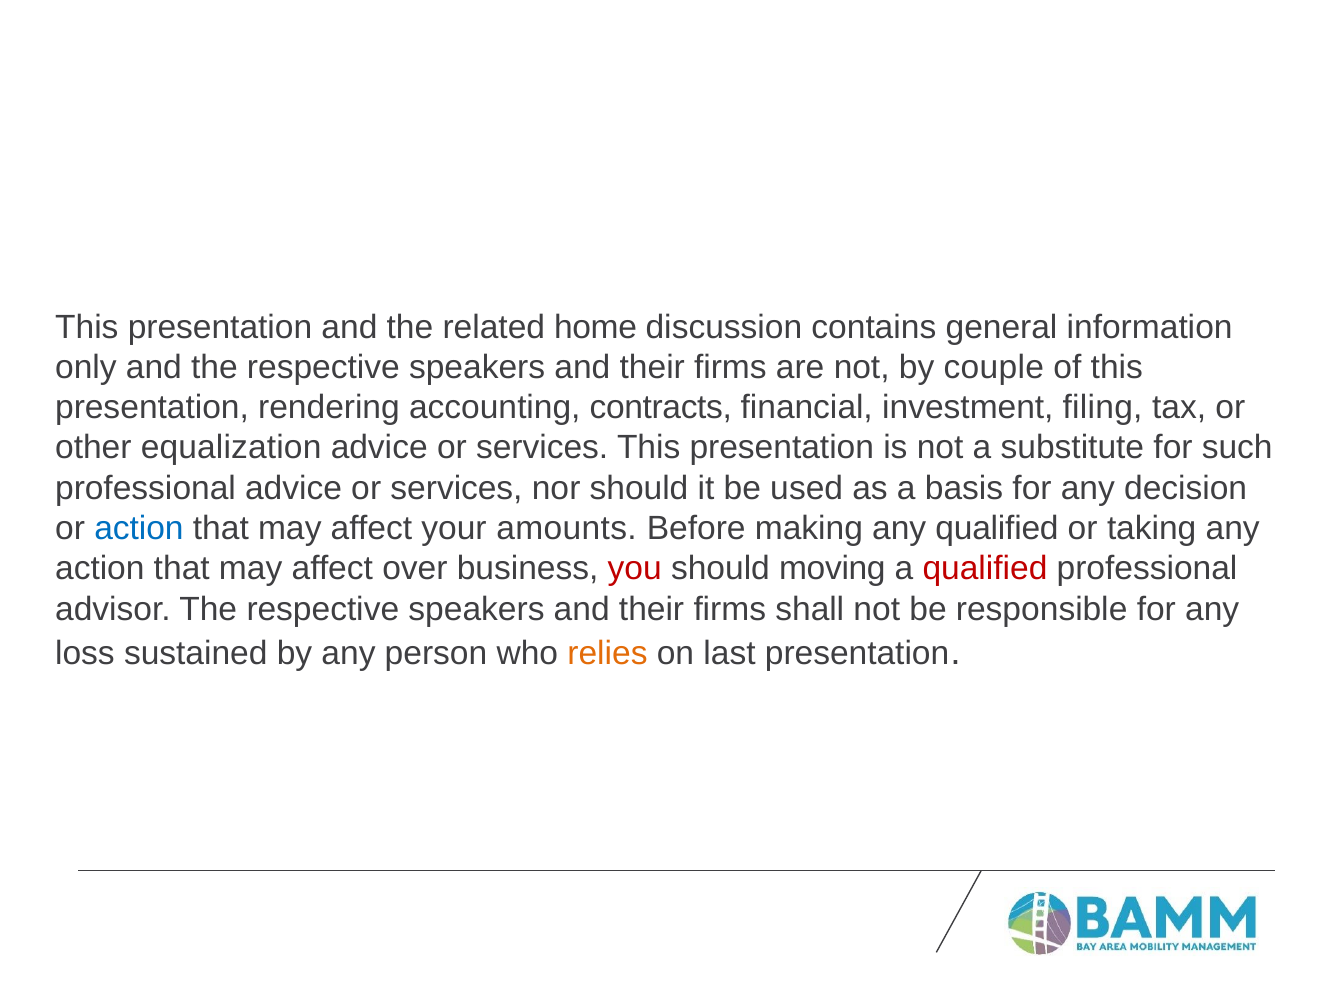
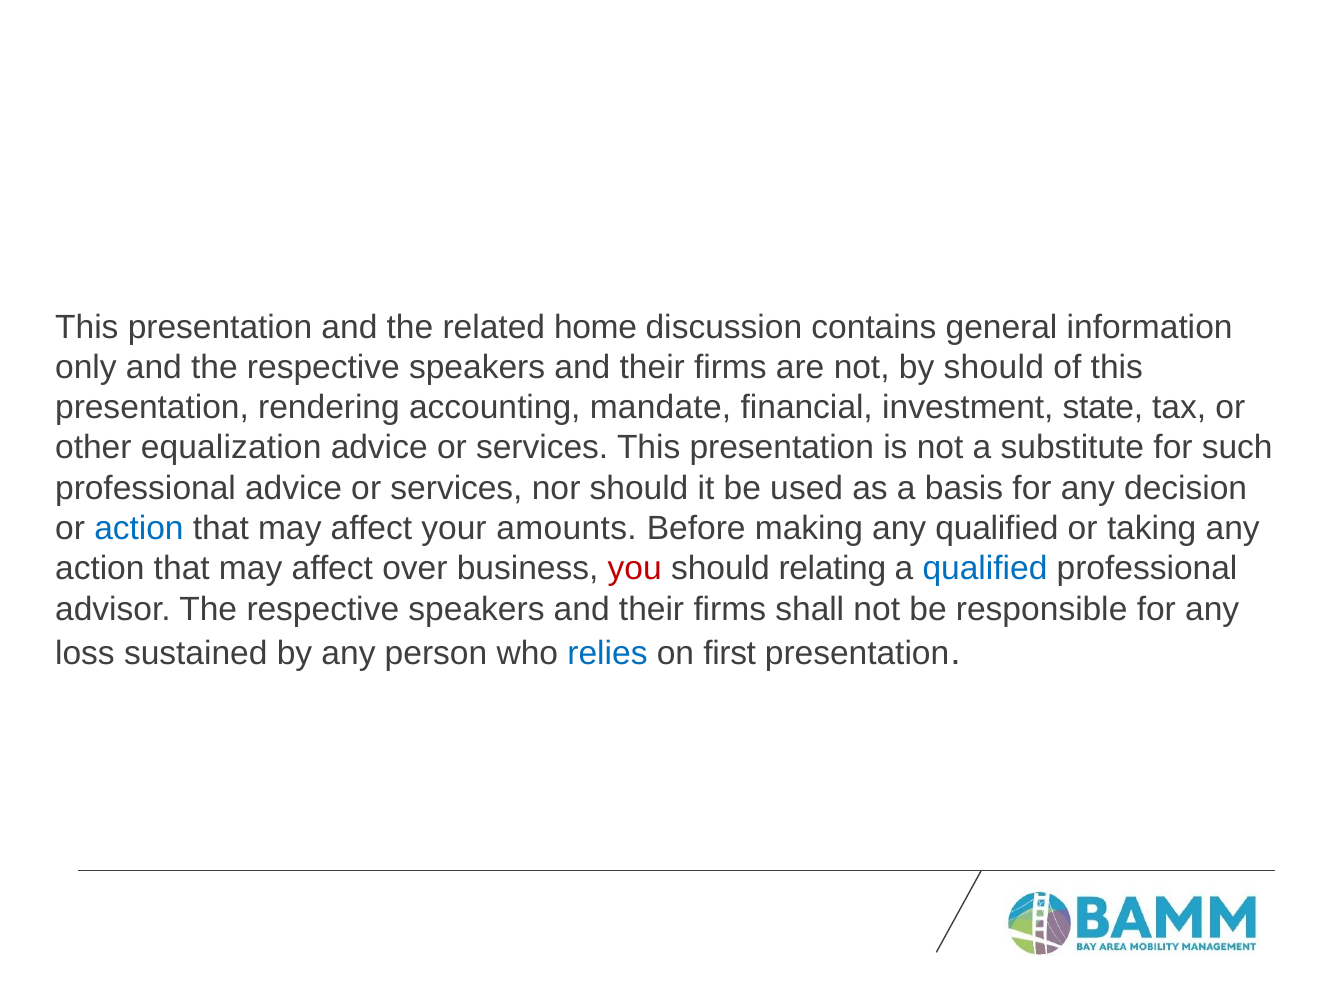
by couple: couple -> should (994, 367)
contracts: contracts -> mandate (660, 407)
filing: filing -> state (1103, 407)
moving: moving -> relating (832, 568)
qualified colour: red -> blue (985, 568)
relies colour: orange -> blue (607, 653)
last: last -> first (730, 653)
